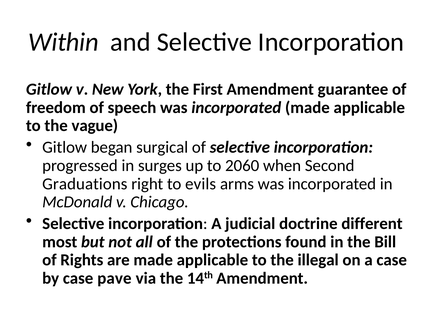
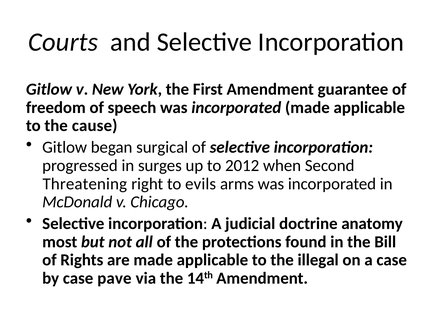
Within: Within -> Courts (63, 42)
vague: vague -> cause (95, 126)
2060: 2060 -> 2012 (242, 165)
Graduations: Graduations -> Threatening (85, 184)
different: different -> anatomy (372, 223)
